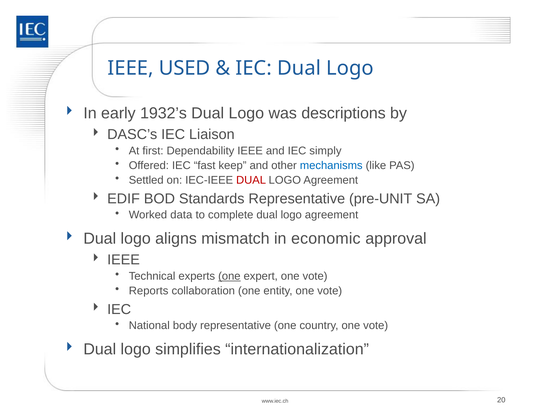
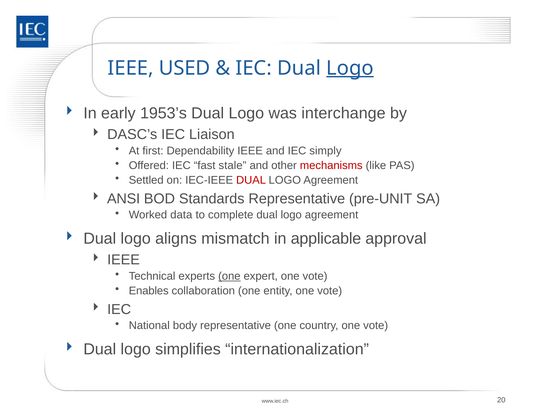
Logo underline: none -> present (350, 68)
1932’s: 1932’s -> 1953’s (163, 113)
descriptions: descriptions -> interchange (343, 113)
keep: keep -> stale (232, 166)
mechanisms colour: blue -> red (331, 166)
EDIF: EDIF -> ANSI (124, 199)
economic: economic -> applicable (326, 239)
Reports: Reports -> Enables (149, 291)
